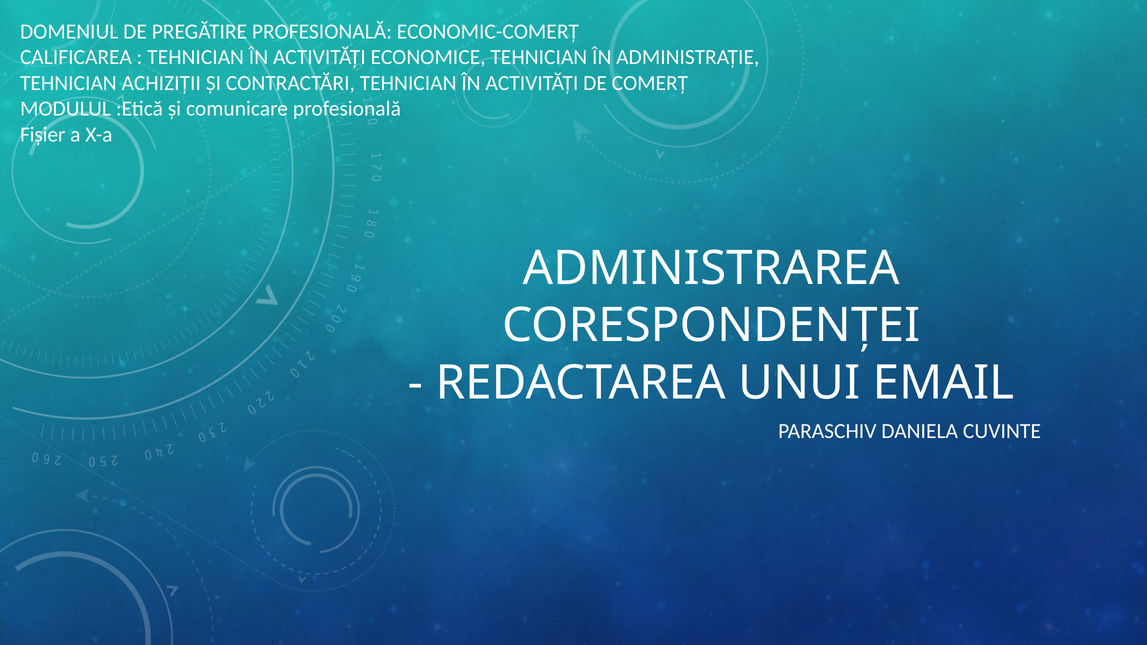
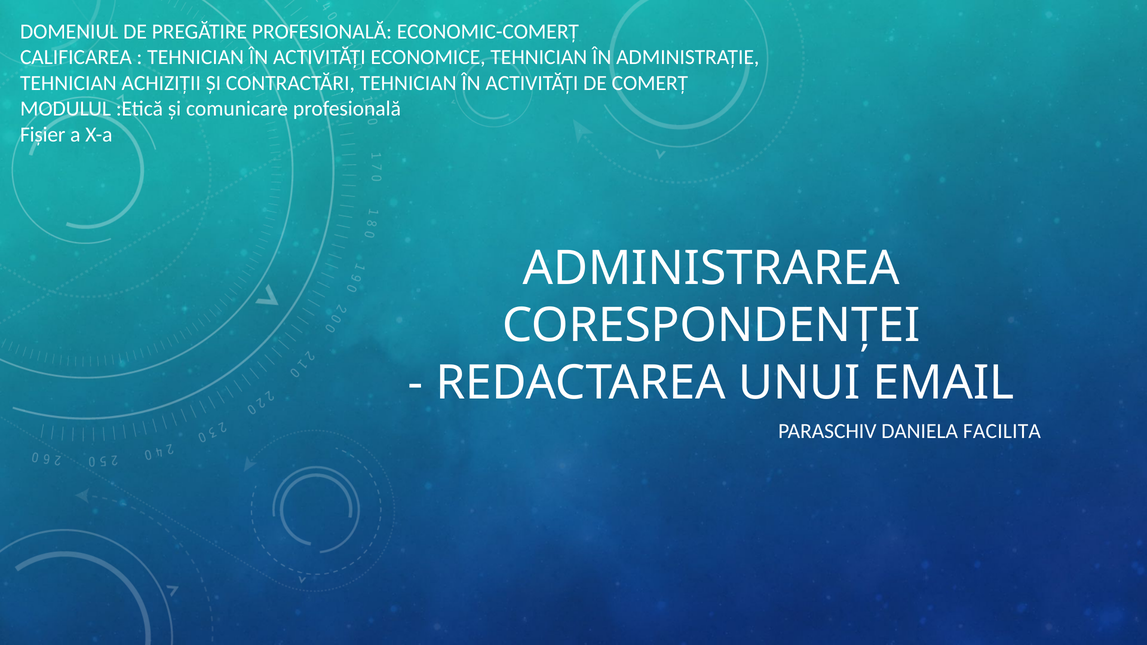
CUVINTE: CUVINTE -> FACILITA (1002, 431)
